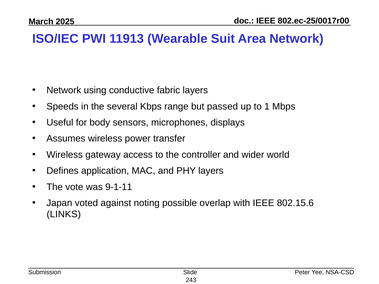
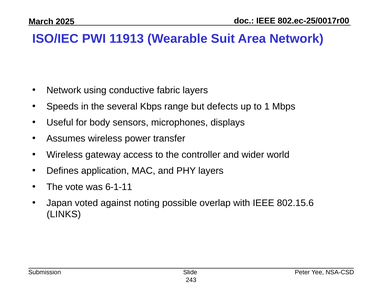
passed: passed -> defects (222, 106)
9-1-11: 9-1-11 -> 6-1-11 (119, 187)
